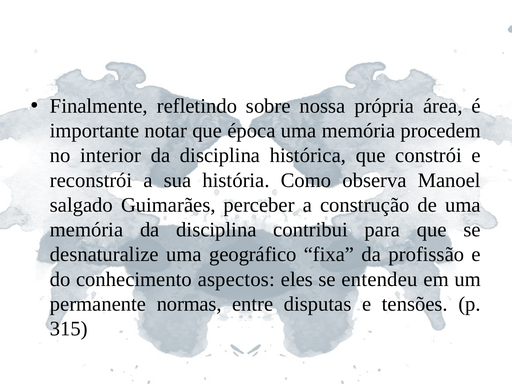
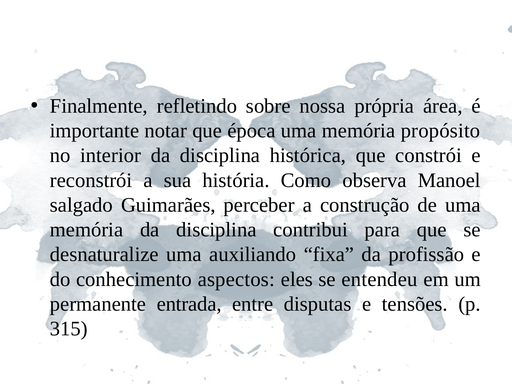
procedem: procedem -> propósito (441, 131)
geográfico: geográfico -> auxiliando (253, 254)
normas: normas -> entrada (189, 304)
